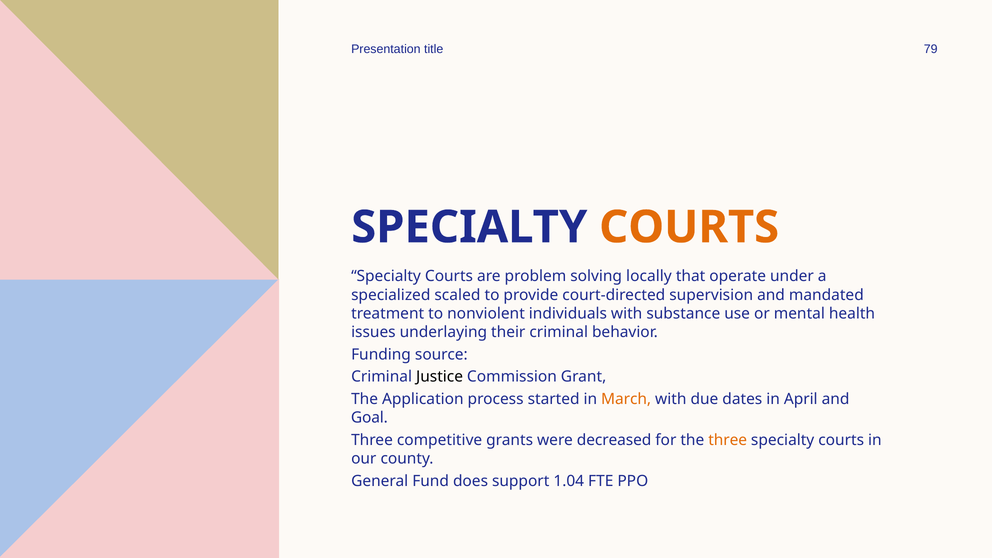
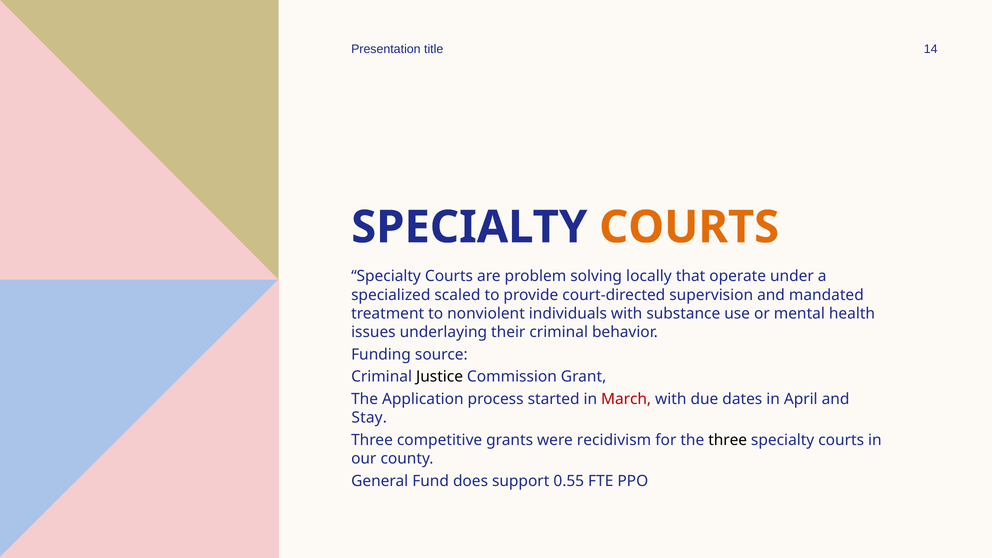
79: 79 -> 14 (931, 49)
March colour: orange -> red (626, 399)
Goal: Goal -> Stay (369, 418)
decreased: decreased -> recidivism (614, 440)
three colour: orange -> black (728, 440)
1.04: 1.04 -> 0.55 (569, 481)
